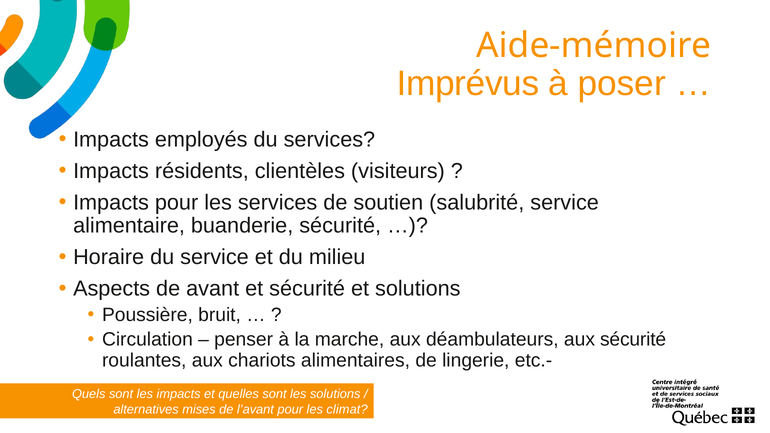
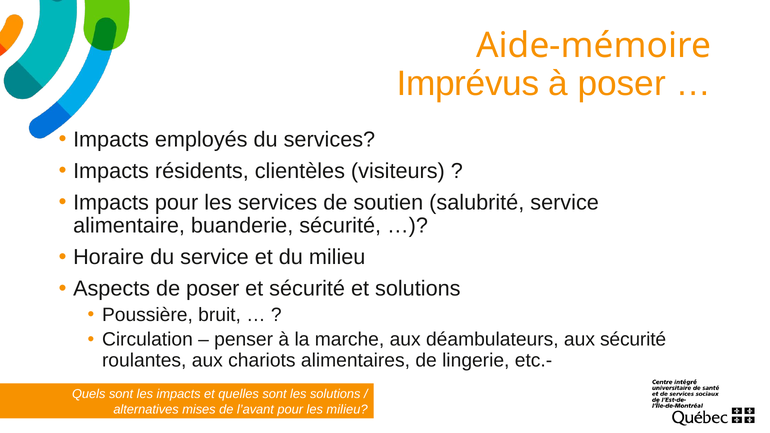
de avant: avant -> poser (213, 289)
les climat: climat -> milieu (347, 410)
